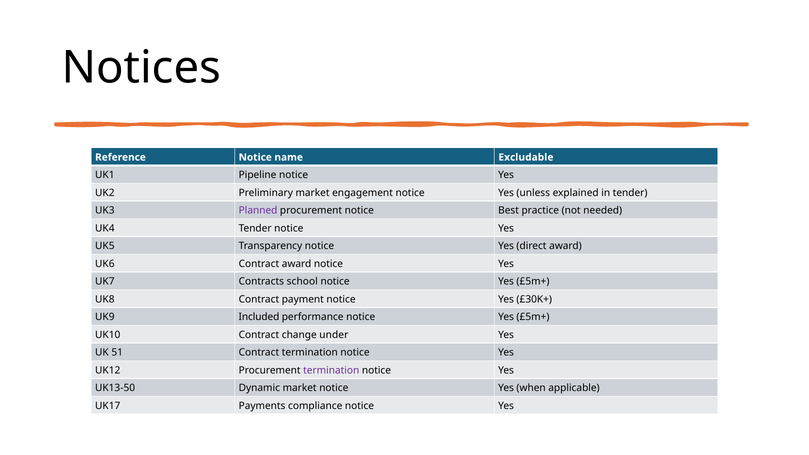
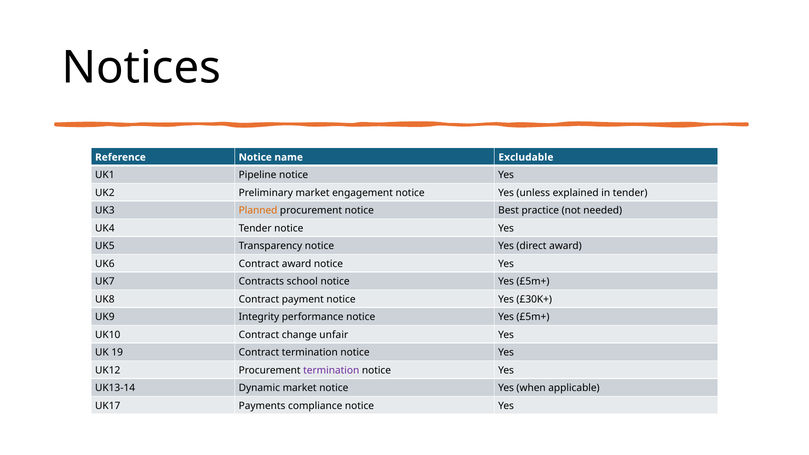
Planned colour: purple -> orange (258, 211)
Included: Included -> Integrity (259, 317)
under: under -> unfair (334, 335)
51: 51 -> 19 (117, 353)
UK13-50: UK13-50 -> UK13-14 (115, 388)
